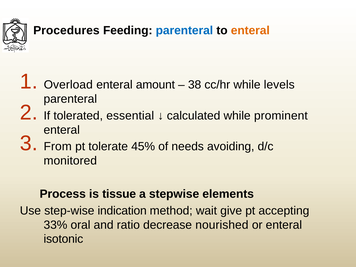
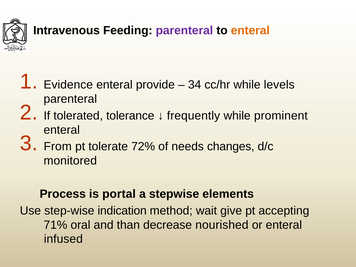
Procedures: Procedures -> Intravenous (67, 30)
parenteral colour: blue -> purple (184, 30)
Overload: Overload -> Evidence (68, 85)
amount: amount -> provide (155, 85)
38: 38 -> 34 (195, 85)
essential: essential -> tolerance (130, 116)
calculated: calculated -> frequently (194, 116)
45%: 45% -> 72% (143, 147)
avoiding: avoiding -> changes (231, 147)
tissue: tissue -> portal (119, 194)
33%: 33% -> 71% (55, 225)
ratio: ratio -> than (128, 225)
isotonic: isotonic -> infused (63, 239)
